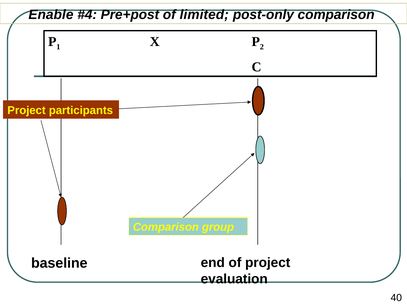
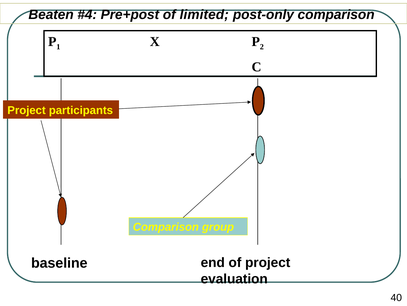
Enable: Enable -> Beaten (51, 14)
